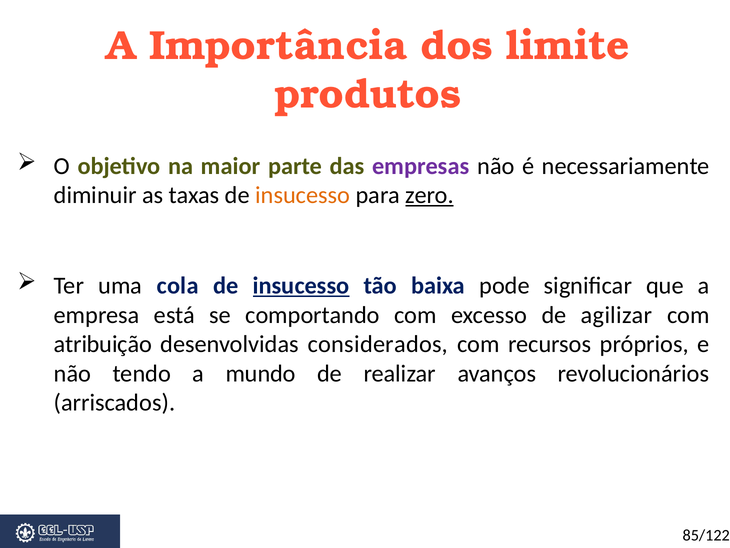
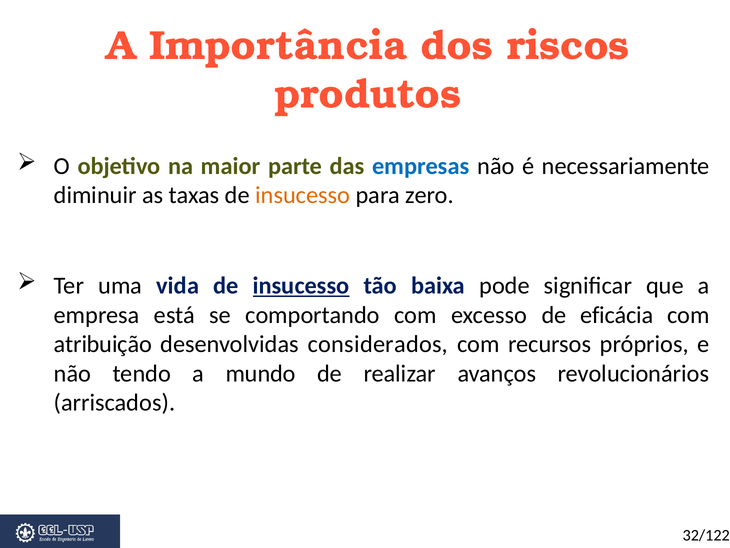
limite: limite -> riscos (568, 46)
empresas colour: purple -> blue (421, 166)
zero underline: present -> none (429, 195)
cola: cola -> vida (178, 286)
agilizar: agilizar -> eficácia (617, 315)
85/122: 85/122 -> 32/122 (706, 535)
